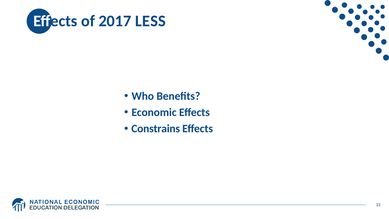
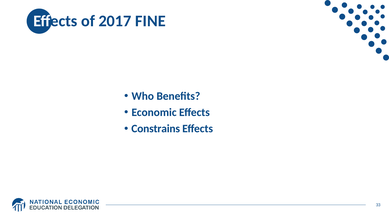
LESS: LESS -> FINE (150, 21)
